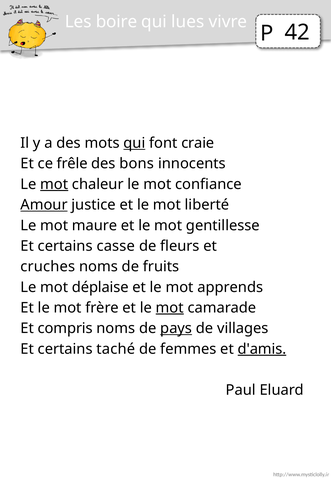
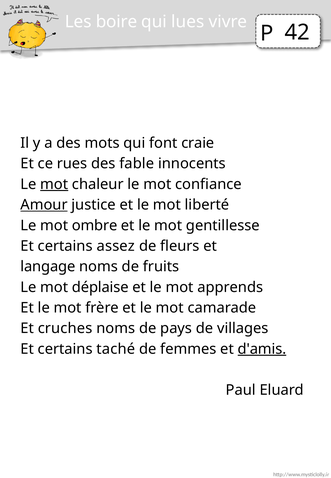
qui underline: present -> none (134, 143)
frêle: frêle -> rues (72, 164)
bons: bons -> fable (137, 164)
maure: maure -> ombre (95, 225)
casse: casse -> assez (116, 246)
cruches: cruches -> langage (48, 267)
mot underline: present -> none (170, 308)
compris: compris -> cruches (65, 328)
pays underline: present -> none (176, 328)
